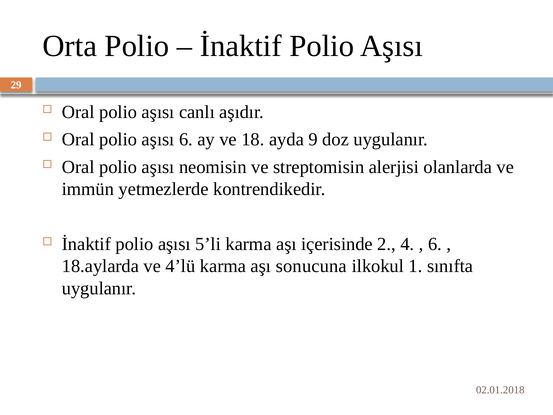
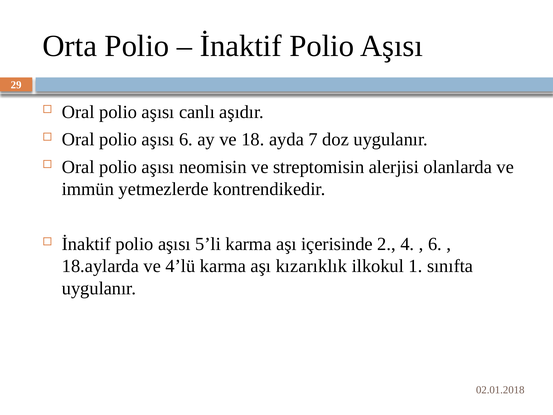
9: 9 -> 7 (313, 139)
sonucuna: sonucuna -> kızarıklık (311, 266)
